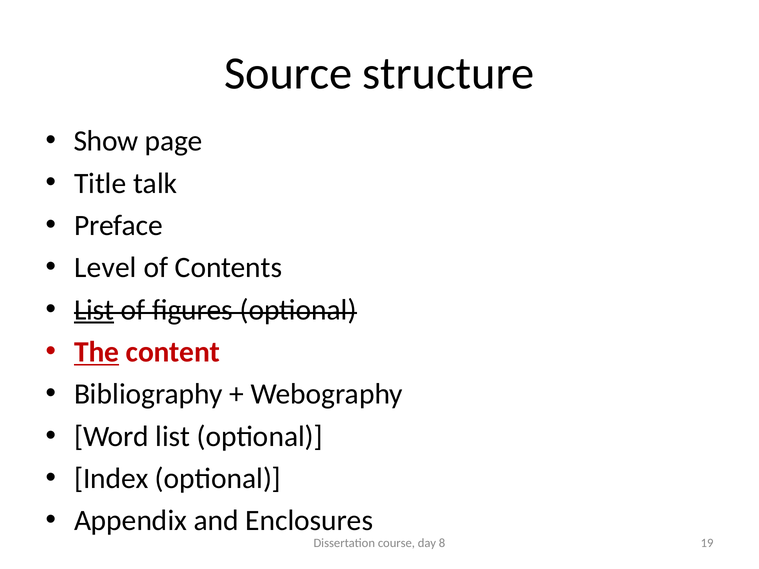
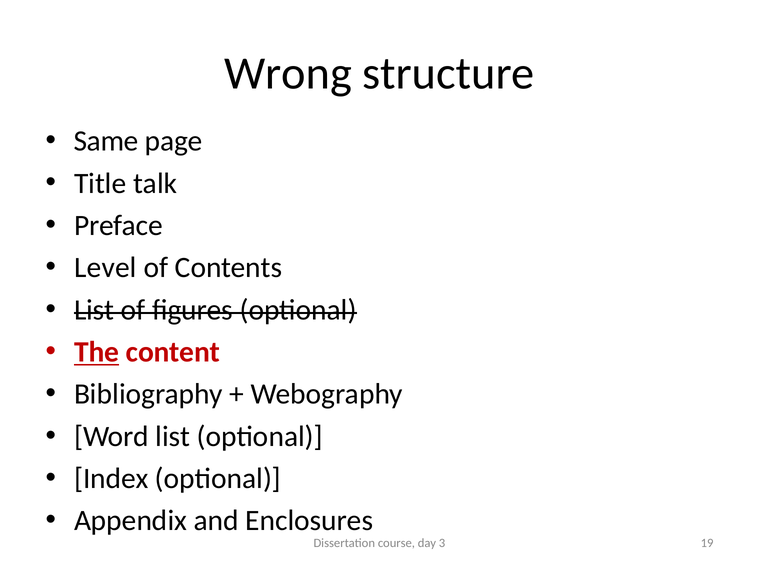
Source: Source -> Wrong (288, 73)
Show: Show -> Same (106, 141)
List underline: present -> none (94, 310)
8: 8 -> 3 (442, 544)
